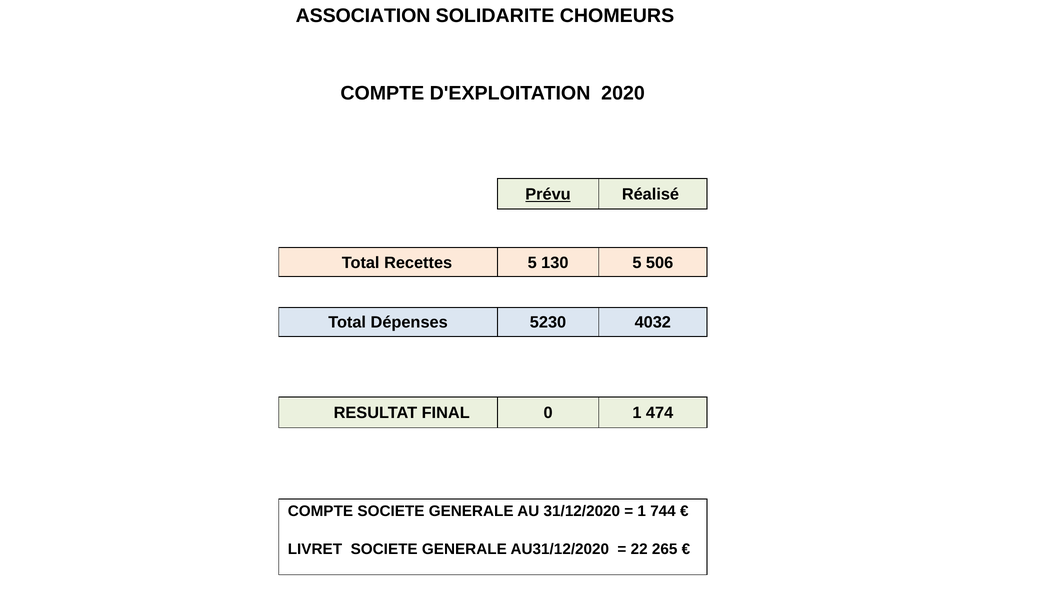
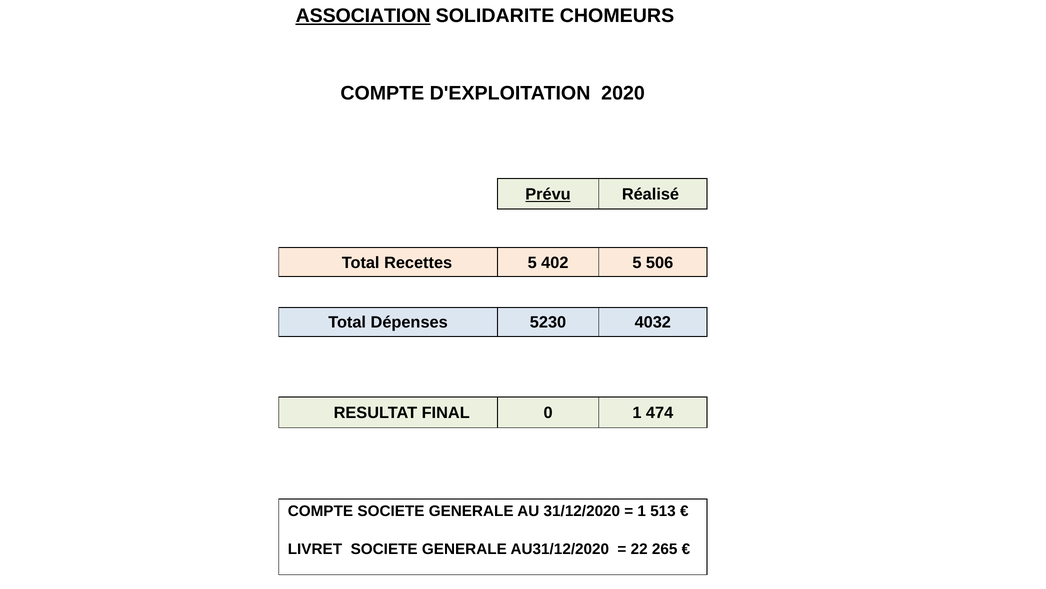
ASSOCIATION underline: none -> present (363, 16)
130: 130 -> 402 (555, 262)
744: 744 -> 513 (663, 510)
